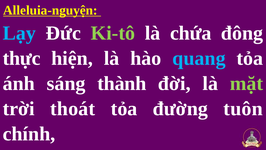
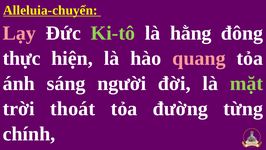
Alleluia-nguyện: Alleluia-nguyện -> Alleluia-chuyển (50, 10)
Lạy colour: light blue -> pink (19, 33)
chứa: chứa -> hằng (191, 33)
quang colour: light blue -> pink (199, 58)
thành: thành -> người (122, 83)
tuôn: tuôn -> từng (243, 108)
